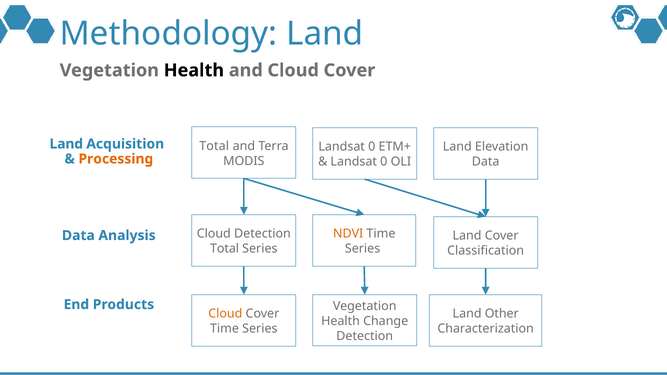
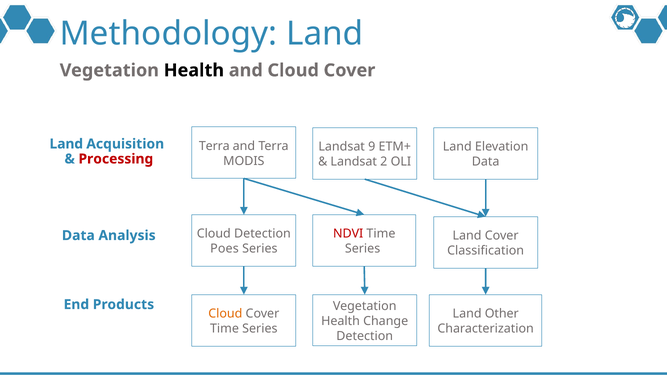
Total: Total -> Terra (214, 146)
0: 0 -> 9 (372, 147)
Processing colour: orange -> red (116, 159)
0: 0 -> 2 (384, 162)
NDVI colour: orange -> red (348, 234)
Total: Total -> Poes (224, 249)
